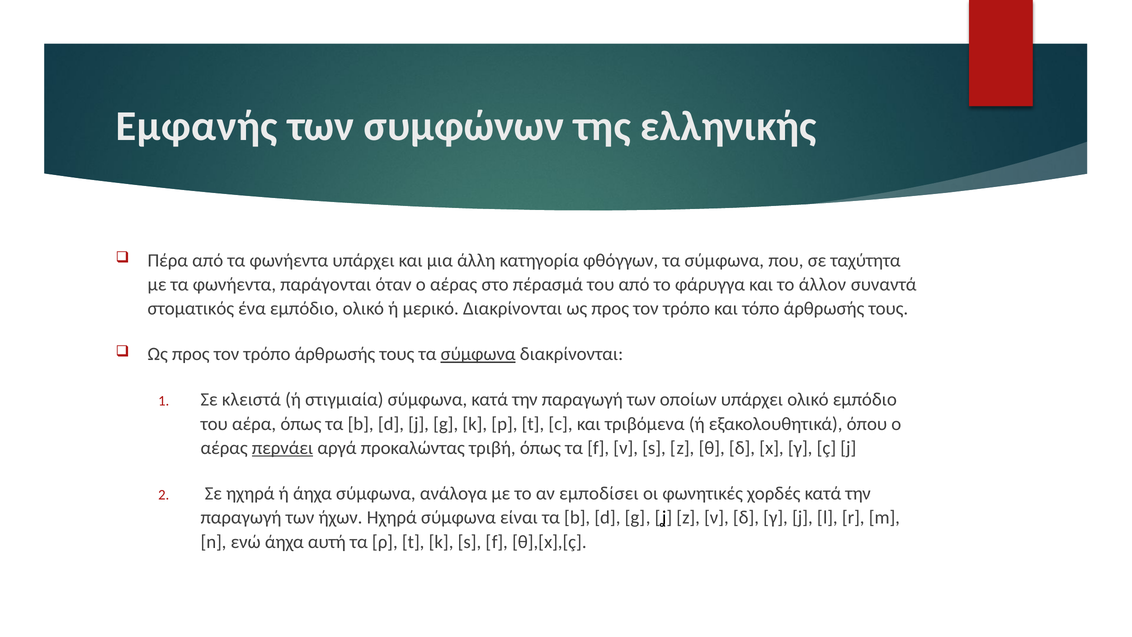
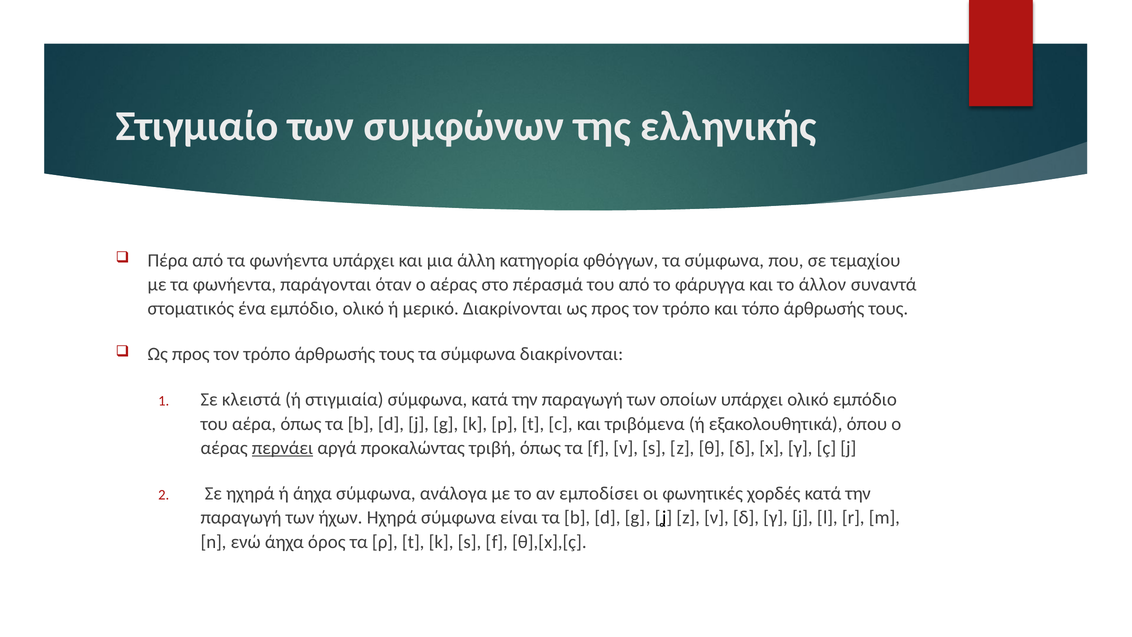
Εμφανής: Εμφανής -> Στιγμιαίο (197, 126)
ταχύτητα: ταχύτητα -> τεμαχίου (865, 260)
σύμφωνα underline: present -> none (478, 354)
αυτή: αυτή -> όρος (327, 542)
